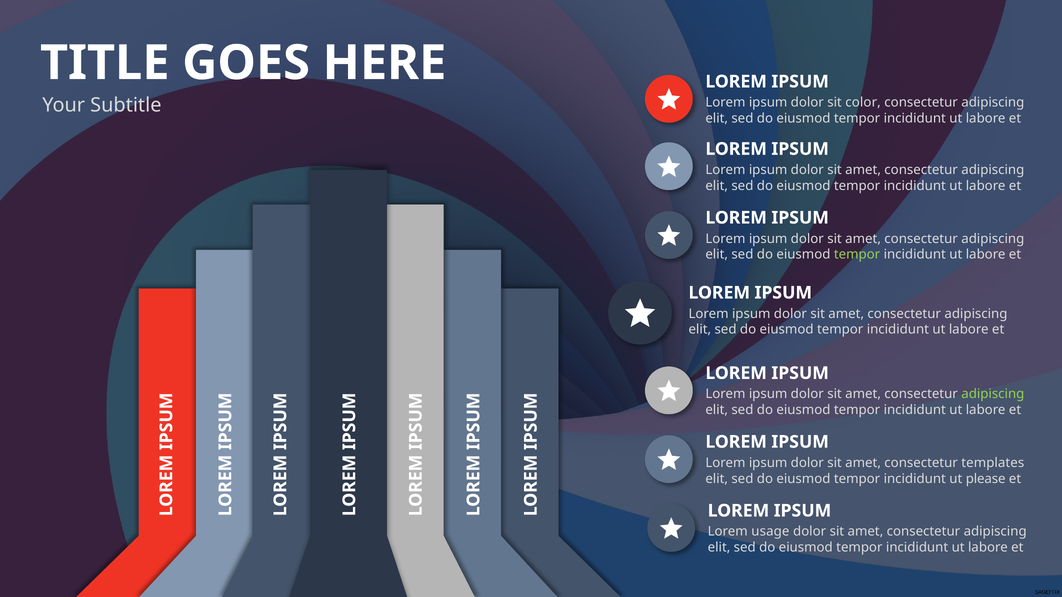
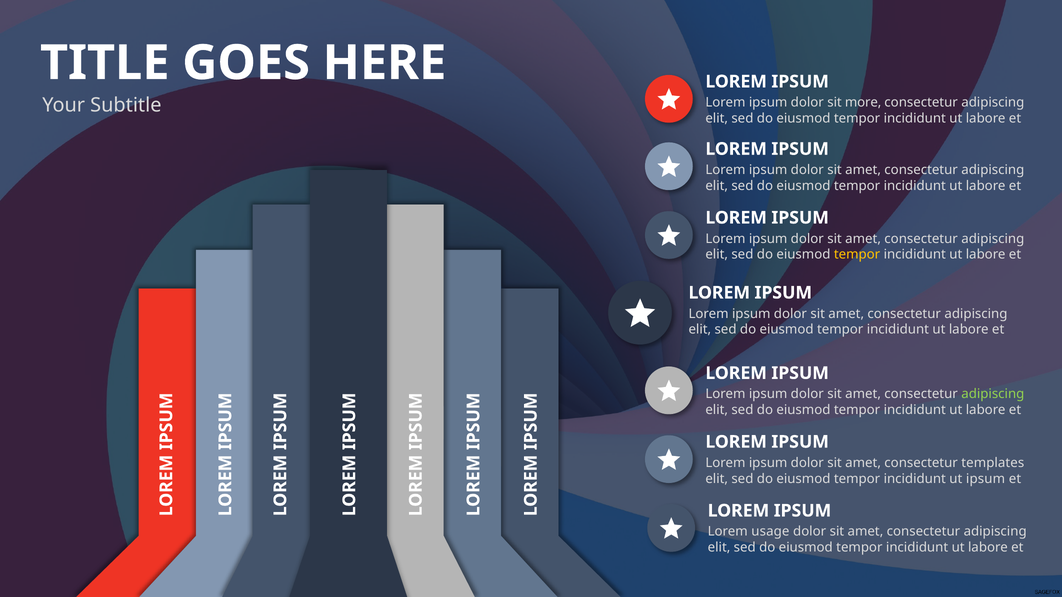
color: color -> more (863, 103)
tempor colour: light green -> yellow (857, 255)
ut please: please -> ipsum (986, 479)
